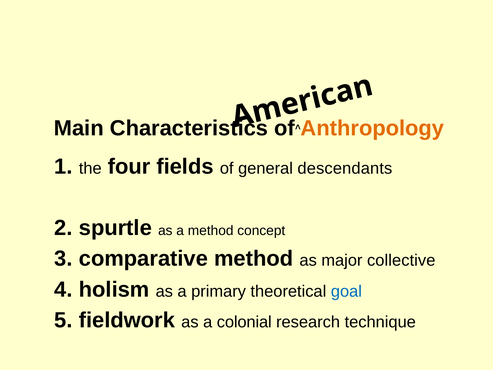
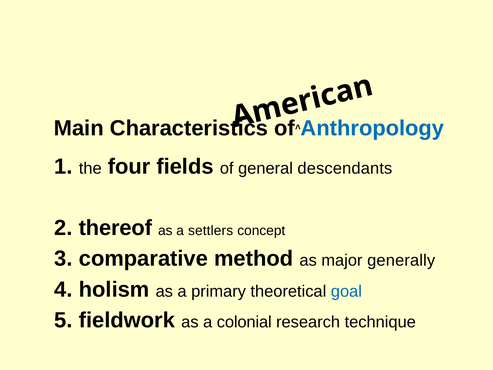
Anthropology colour: orange -> blue (372, 128)
spurtle: spurtle -> thereof (115, 228)
a method: method -> settlers (211, 231)
collective: collective -> generally (401, 260)
